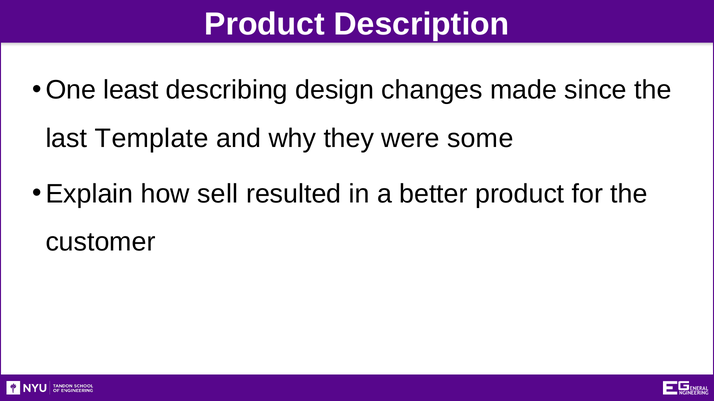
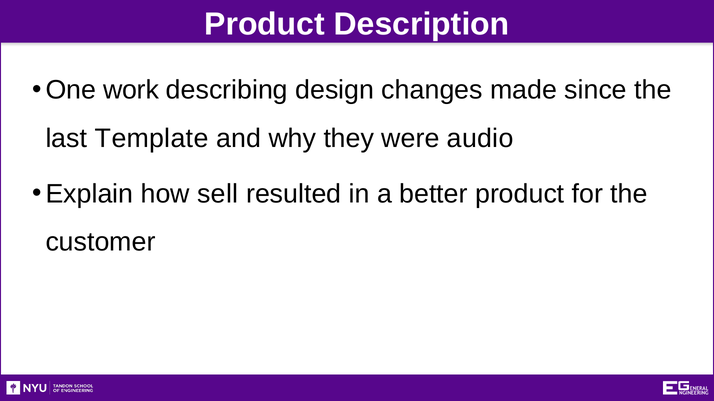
least: least -> work (131, 90)
some: some -> audio (480, 138)
